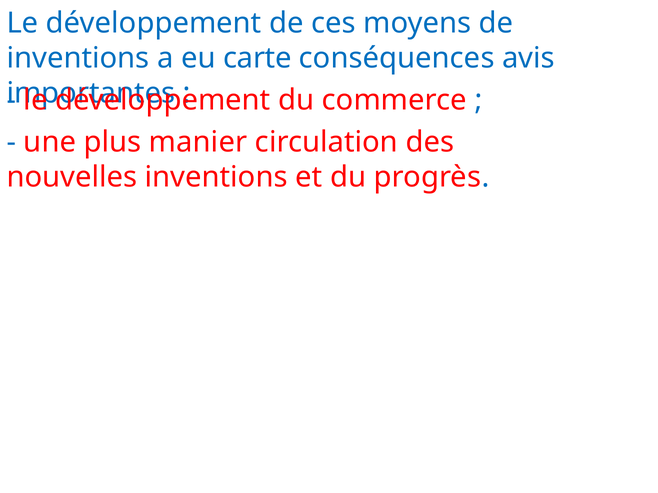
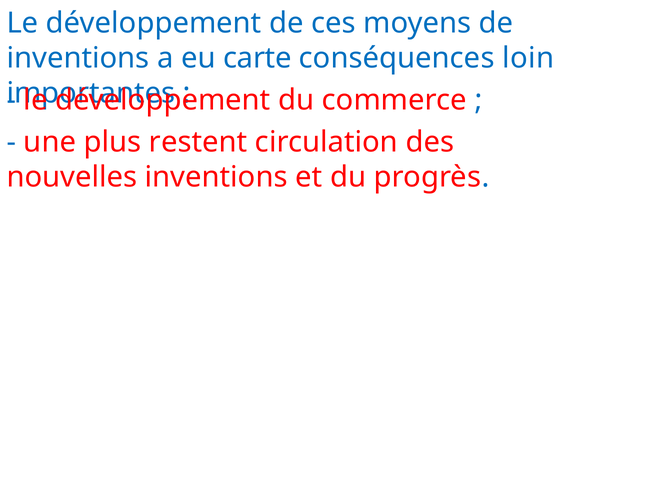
avis: avis -> loin (528, 58)
manier: manier -> restent (198, 142)
